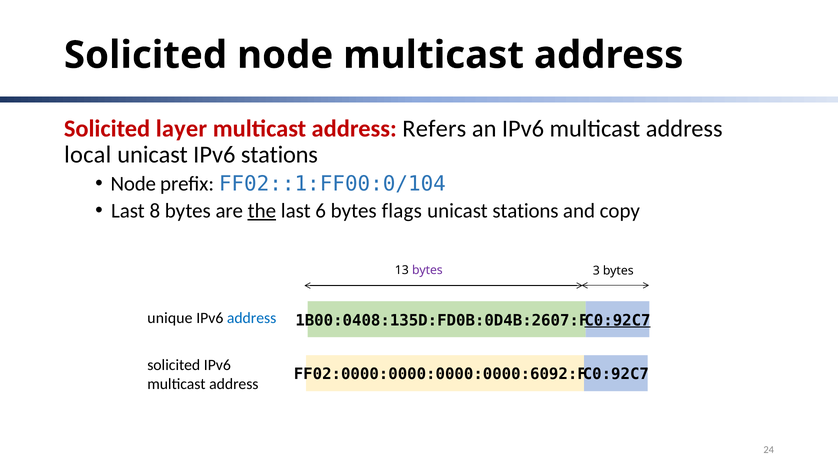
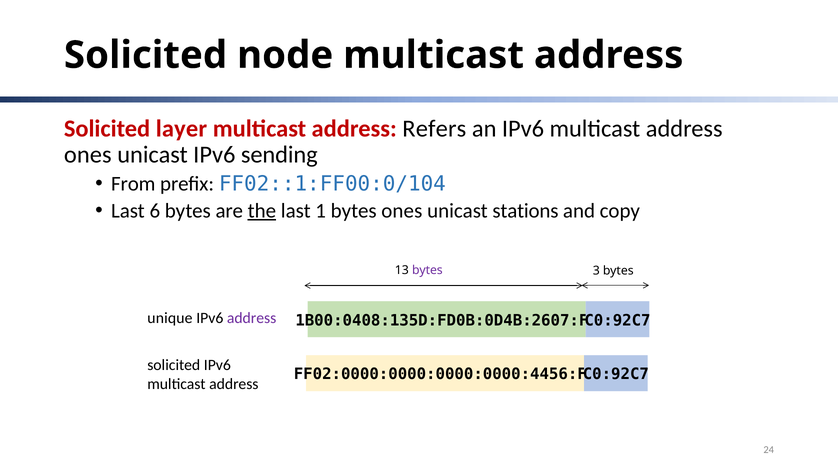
local: local -> ones (88, 155)
IPv6 stations: stations -> sending (279, 155)
Node: Node -> From (133, 184)
8: 8 -> 6 (155, 211)
6: 6 -> 1 (321, 211)
bytes flags: flags -> ones (402, 211)
address colour: blue -> purple (252, 318)
C0:92C7 underline: present -> none (617, 321)
FF02:0000:0000:0000:0000:6092:FF: FF02:0000:0000:0000:0000:6092:FF -> FF02:0000:0000:0000:0000:4456:FF (445, 375)
